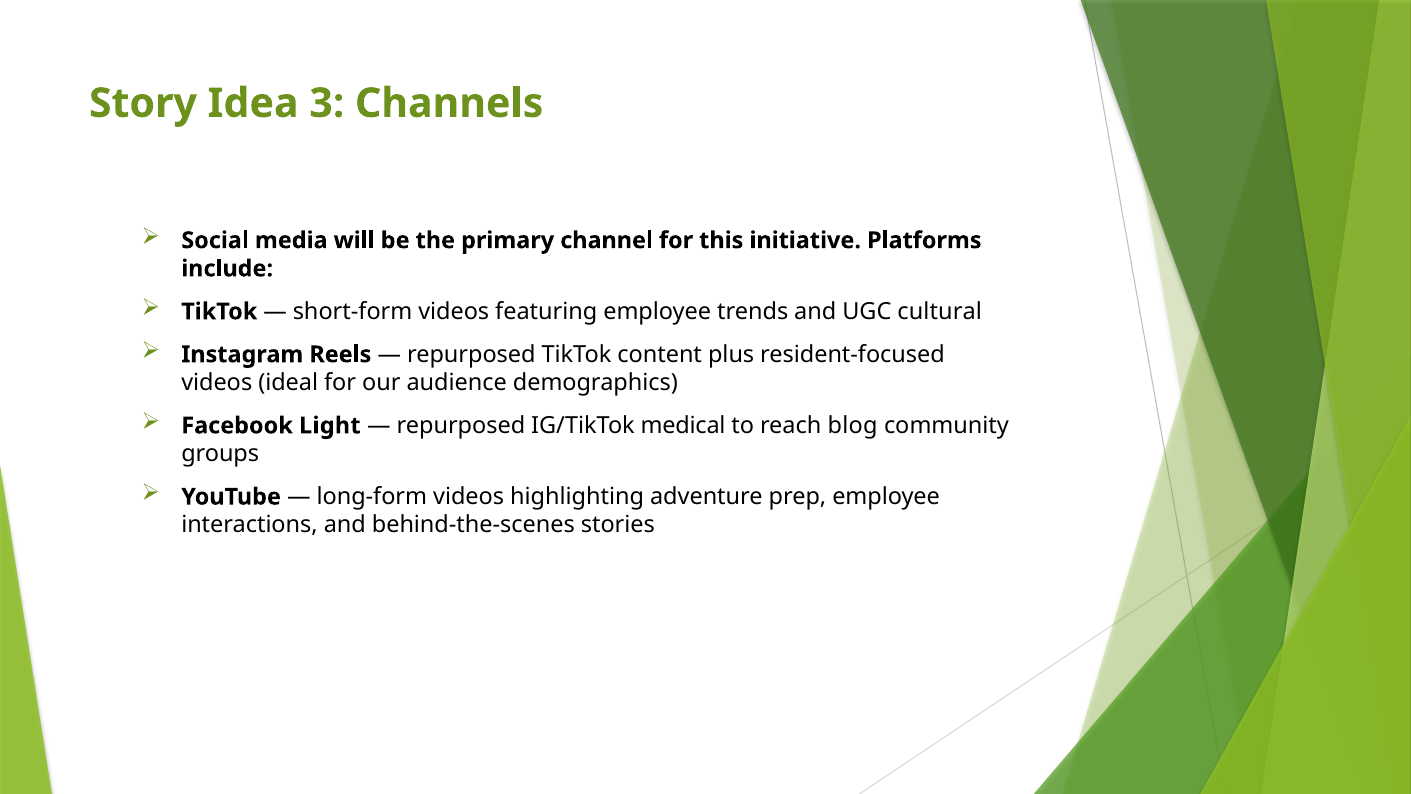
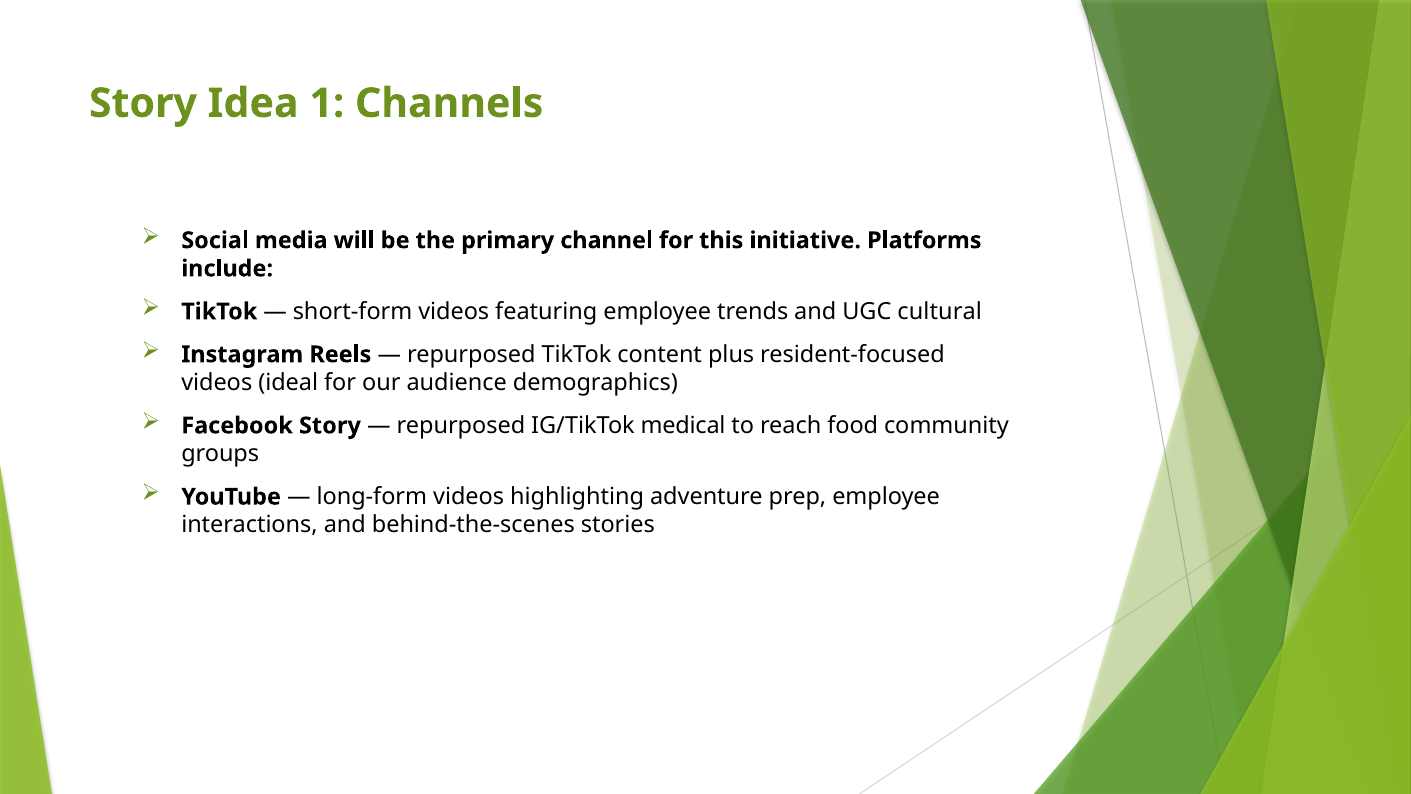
3: 3 -> 1 (327, 103)
Facebook Light: Light -> Story (330, 425)
blog: blog -> food (853, 425)
